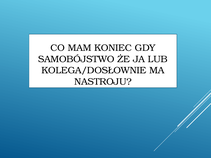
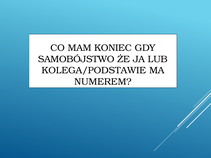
KOLEGA/DOSŁOWNIE: KOLEGA/DOSŁOWNIE -> KOLEGA/PODSTAWIE (94, 70)
NASTROJU: NASTROJU -> NUMEREM (103, 82)
